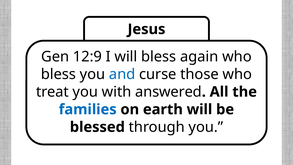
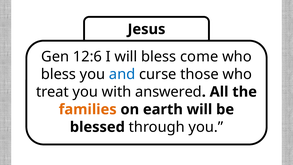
12:9: 12:9 -> 12:6 (87, 57)
again: again -> come (199, 57)
families colour: blue -> orange (88, 109)
